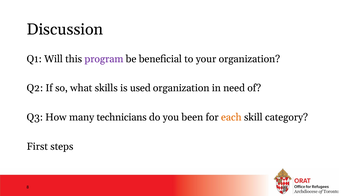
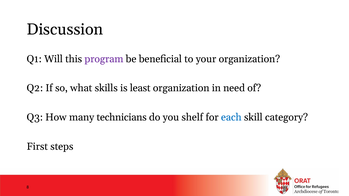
used: used -> least (140, 88)
been: been -> shelf (192, 118)
each colour: orange -> blue (231, 118)
